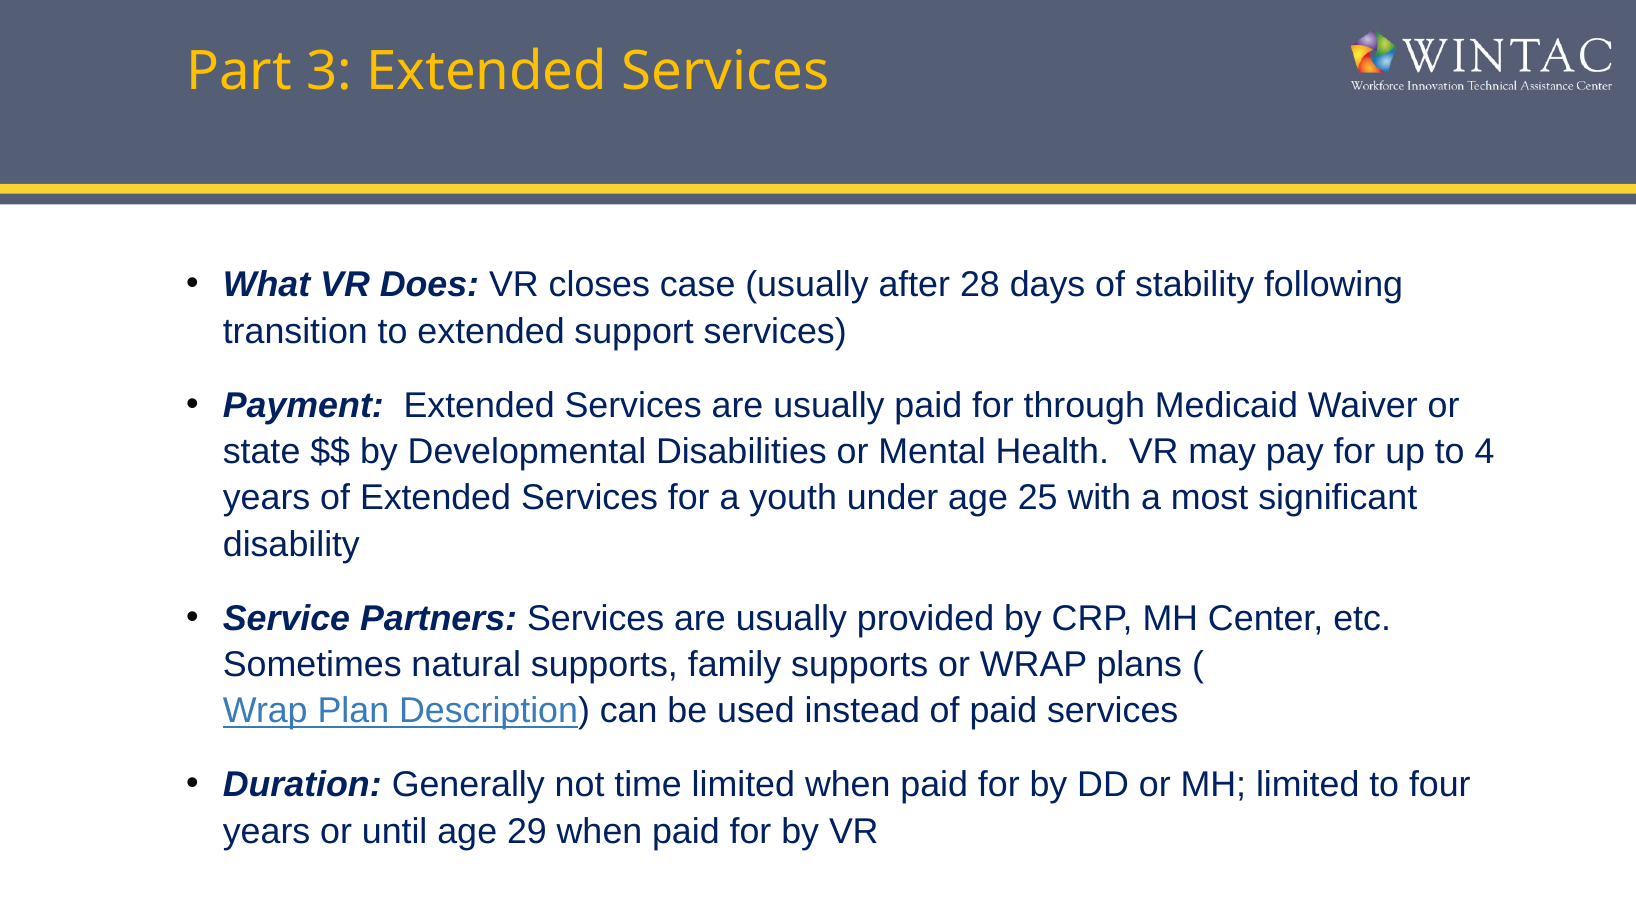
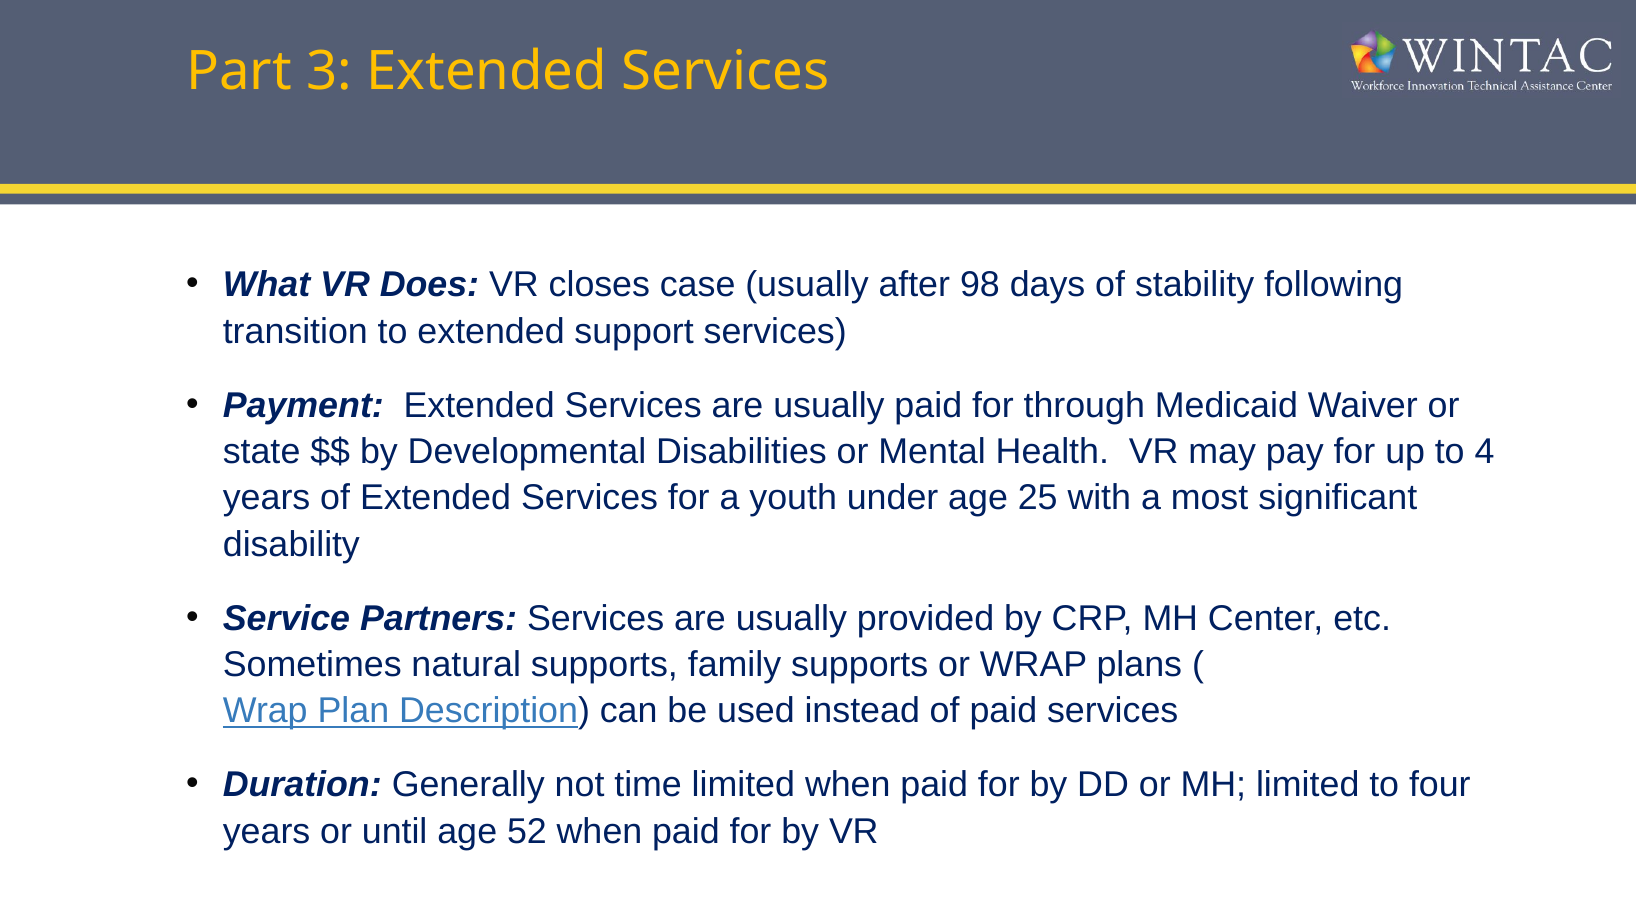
28: 28 -> 98 (980, 285)
29: 29 -> 52 (527, 832)
